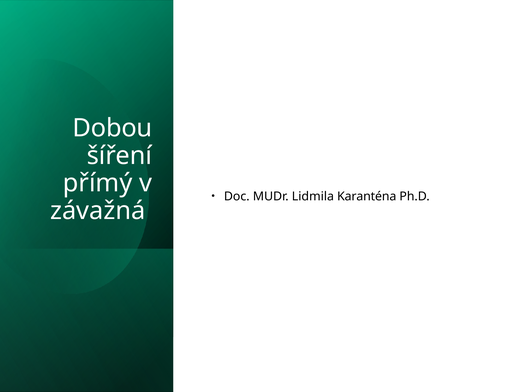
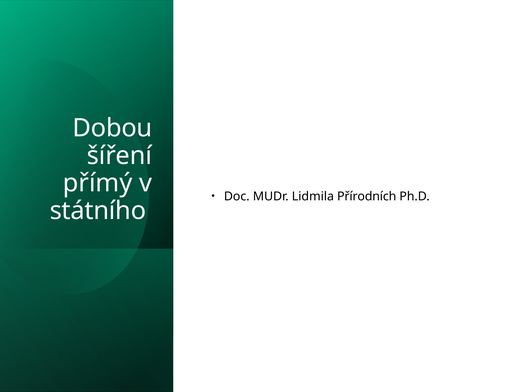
Karanténa: Karanténa -> Přírodních (367, 196)
závažná: závažná -> státního (98, 211)
